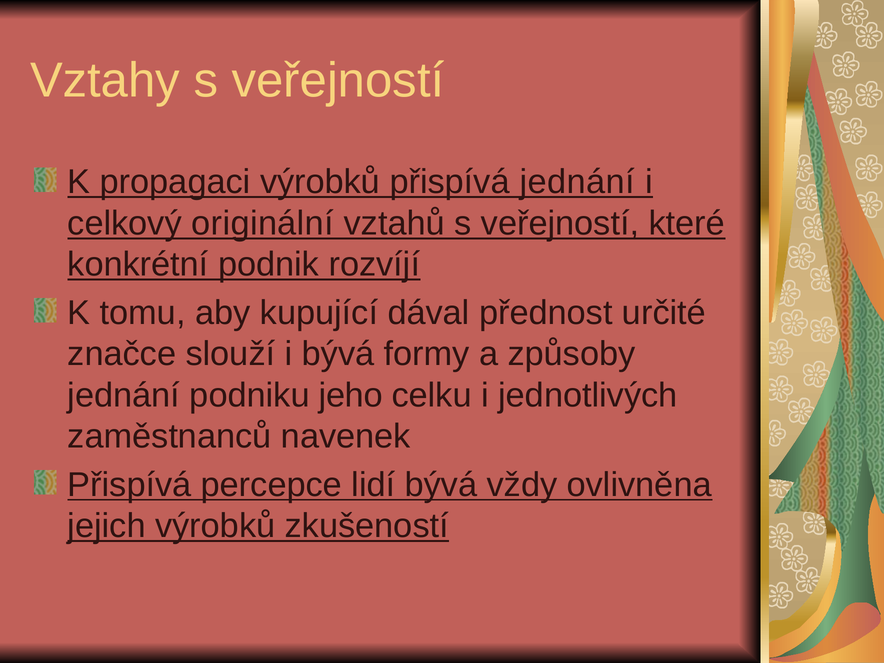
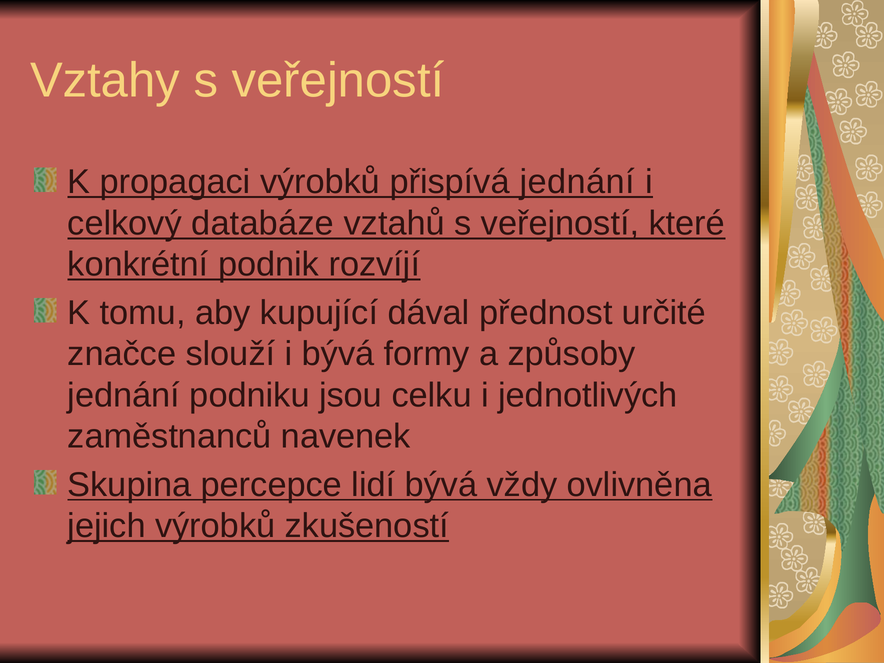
originální: originální -> databáze (263, 223)
jeho: jeho -> jsou (351, 395)
Přispívá: Přispívá -> Skupina (129, 485)
